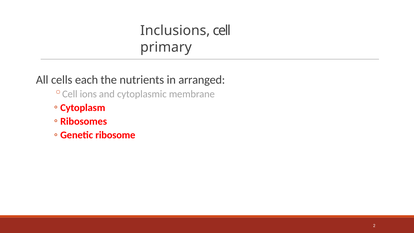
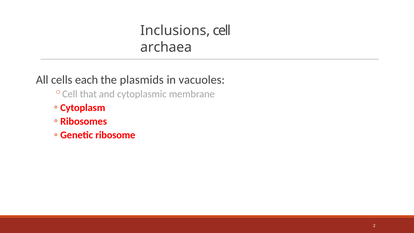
primary: primary -> archaea (166, 47)
nutrients: nutrients -> plasmids (142, 80)
arranged: arranged -> vacuoles (202, 80)
ions: ions -> that (88, 94)
